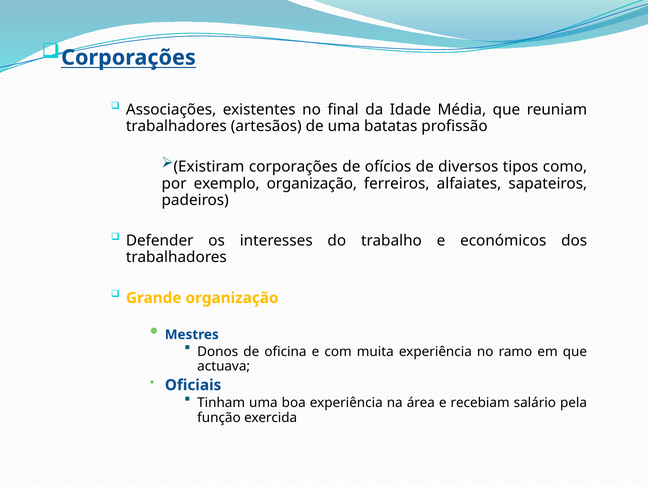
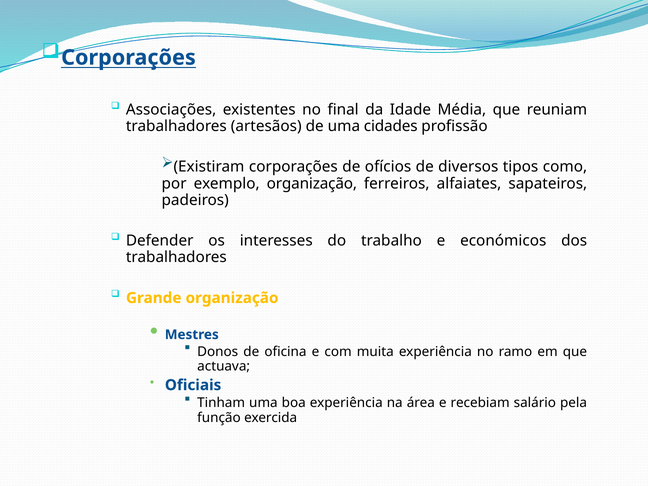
batatas: batatas -> cidades (391, 126)
